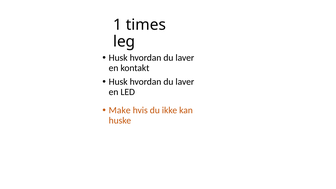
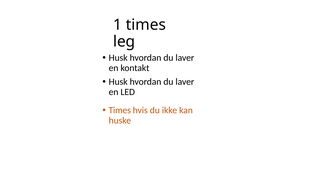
Make: Make -> Times (120, 110)
